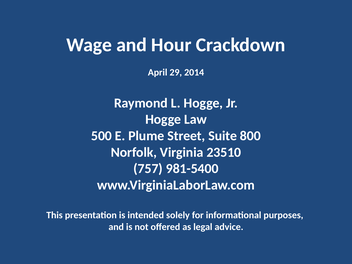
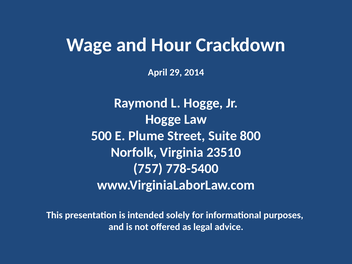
981-5400: 981-5400 -> 778-5400 (192, 169)
